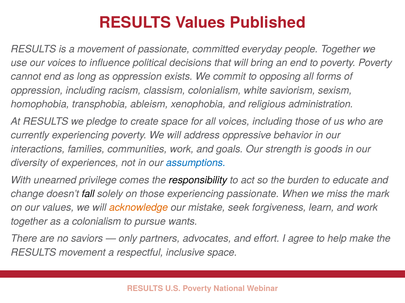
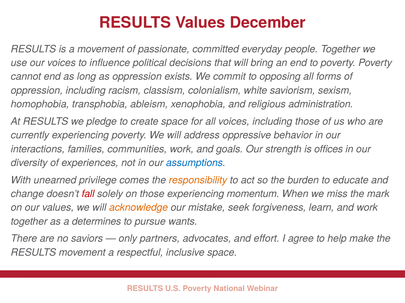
Published: Published -> December (268, 23)
goods: goods -> offices (329, 149)
responsibility colour: black -> orange (198, 180)
fall colour: black -> red (88, 194)
experiencing passionate: passionate -> momentum (253, 194)
a colonialism: colonialism -> determines (97, 222)
